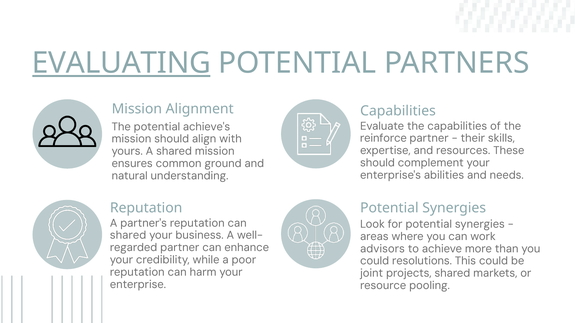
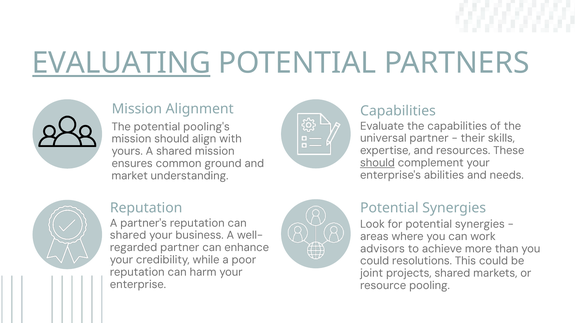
achieve's: achieve's -> pooling's (206, 127)
reinforce: reinforce -> universal (383, 138)
should underline: none -> present (377, 163)
natural: natural -> market (130, 176)
